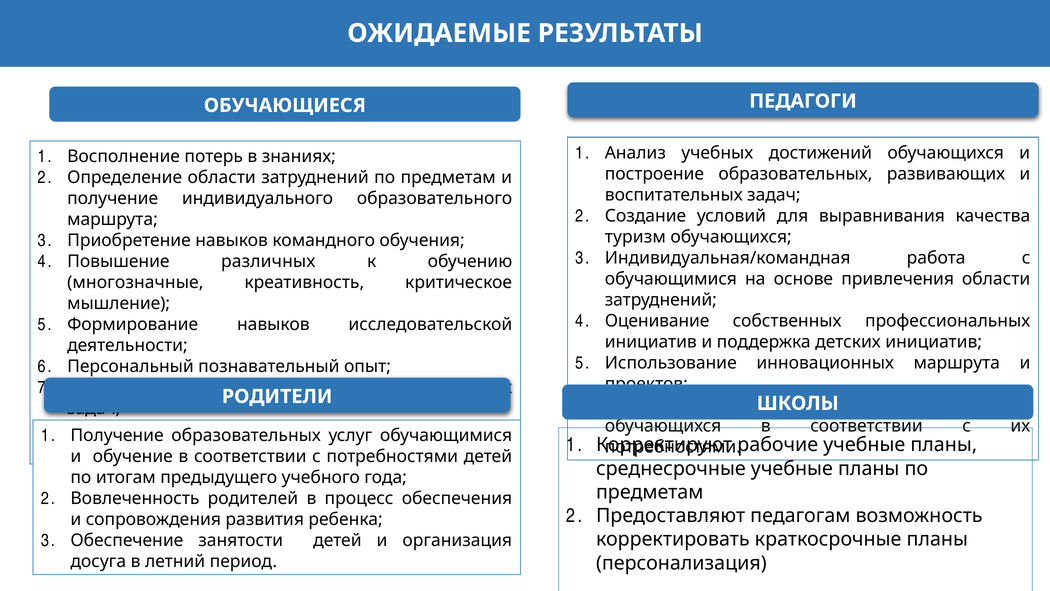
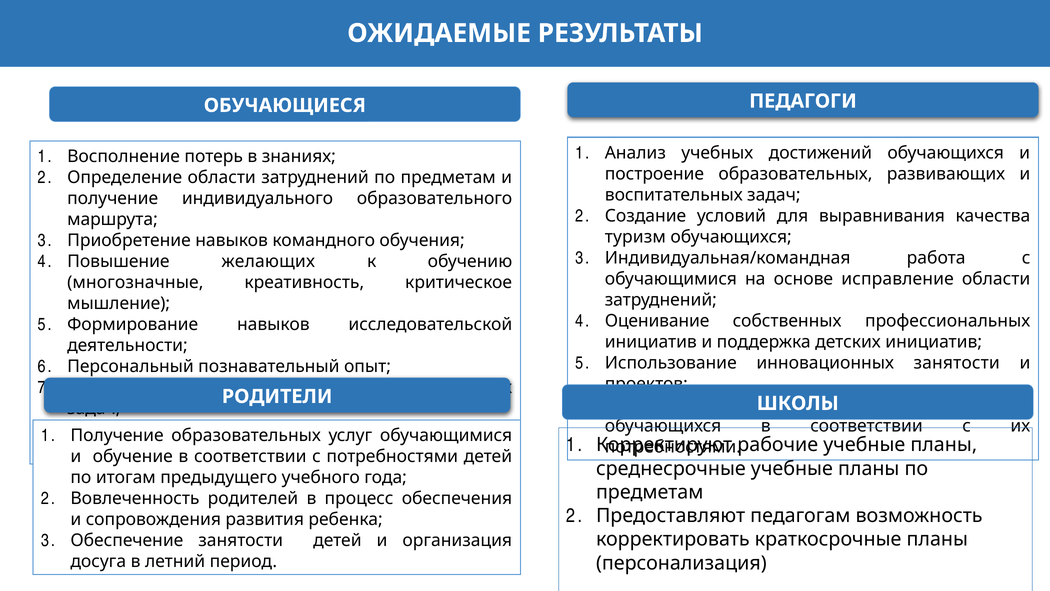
различных: различных -> желающих (268, 262)
привлечения: привлечения -> исправление (898, 279)
инновационных маршрута: маршрута -> занятости (957, 363)
